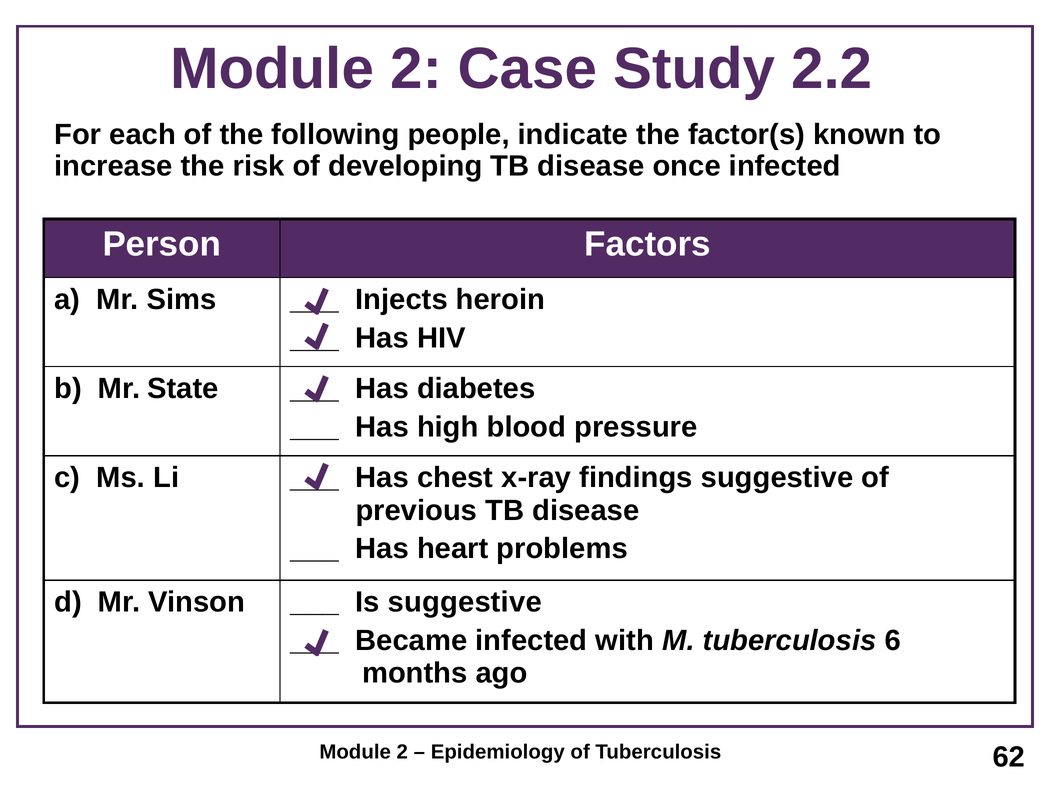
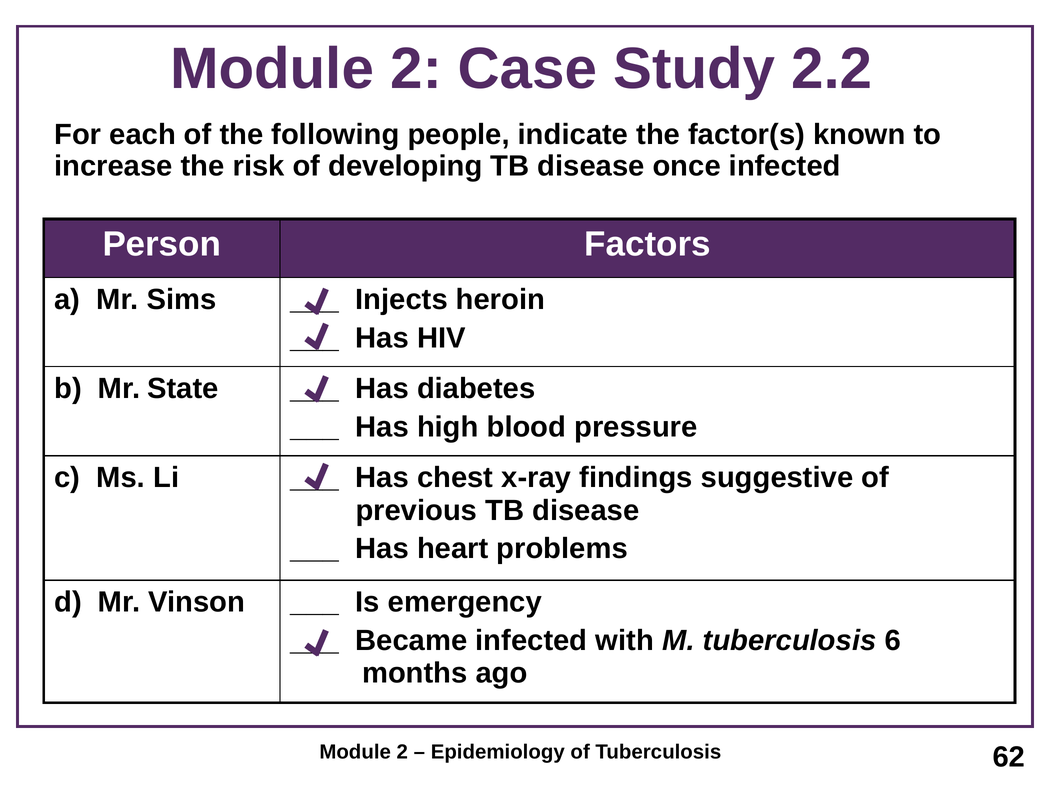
Is suggestive: suggestive -> emergency (465, 602)
